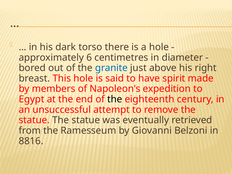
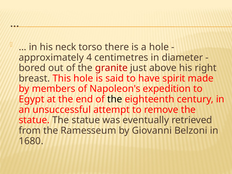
dark: dark -> neck (66, 47)
6: 6 -> 4 (89, 57)
granite colour: blue -> red (111, 68)
8816: 8816 -> 1680 (31, 141)
